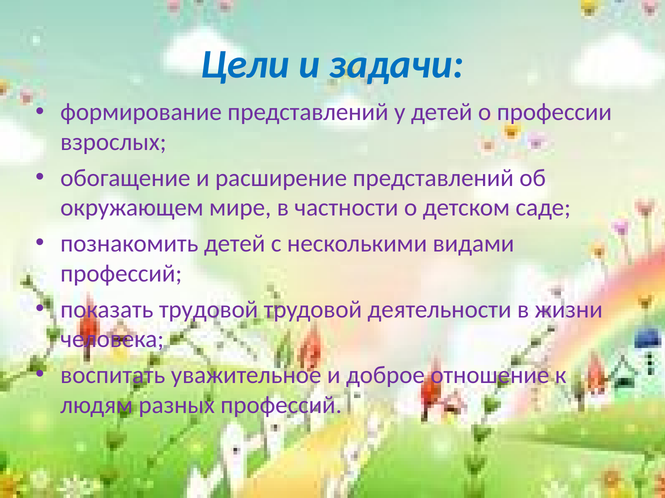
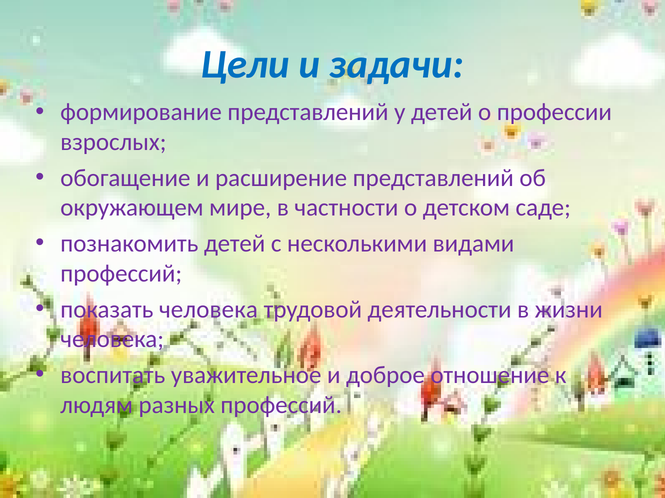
показать трудовой: трудовой -> человека (208, 310)
